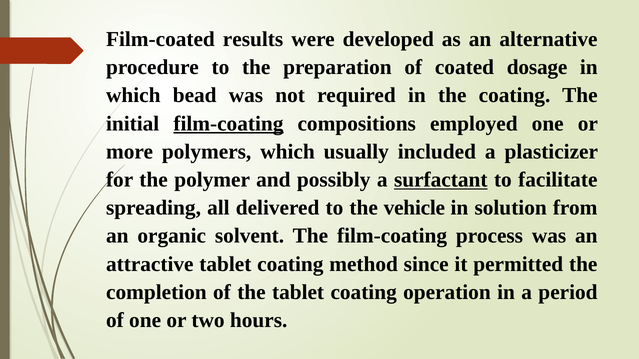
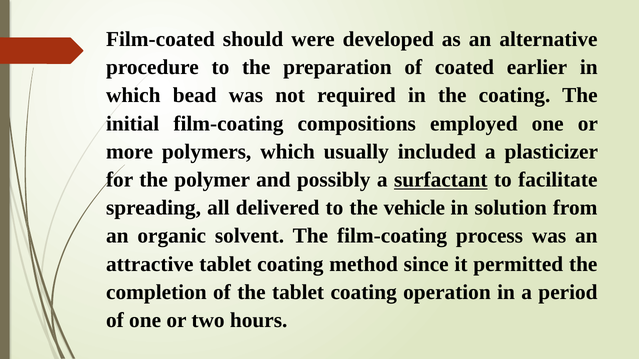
results: results -> should (253, 39)
dosage: dosage -> earlier (537, 67)
film-coating underline: present -> none (228, 124)
